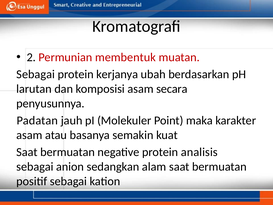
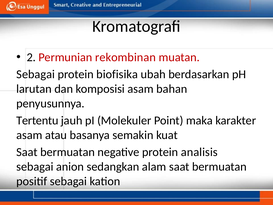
membentuk: membentuk -> rekombinan (125, 57)
kerjanya: kerjanya -> biofisika (117, 74)
secara: secara -> bahan (172, 89)
Padatan: Padatan -> Tertentu (37, 120)
